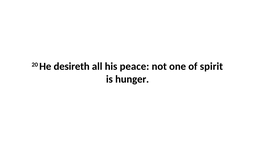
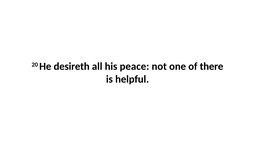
spirit: spirit -> there (212, 66)
hunger: hunger -> helpful (132, 79)
